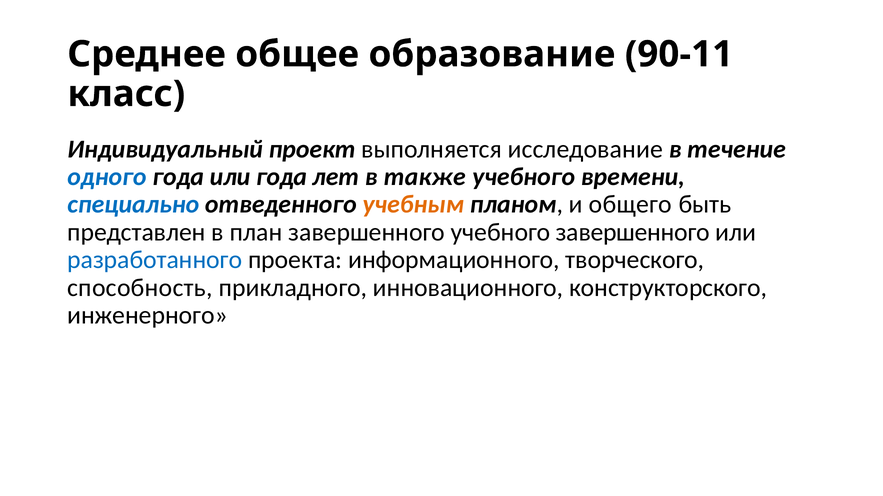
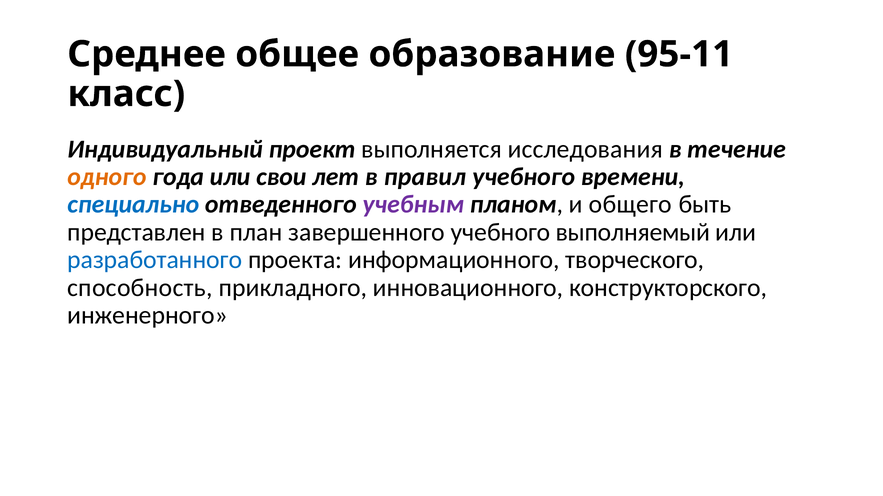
90-11: 90-11 -> 95-11 (679, 54)
исследование: исследование -> исследования (585, 149)
одного colour: blue -> orange (107, 177)
или года: года -> свои (281, 177)
также: также -> правил (425, 177)
учебным colour: orange -> purple (413, 205)
учебного завершенного: завершенного -> выполняемый (633, 233)
